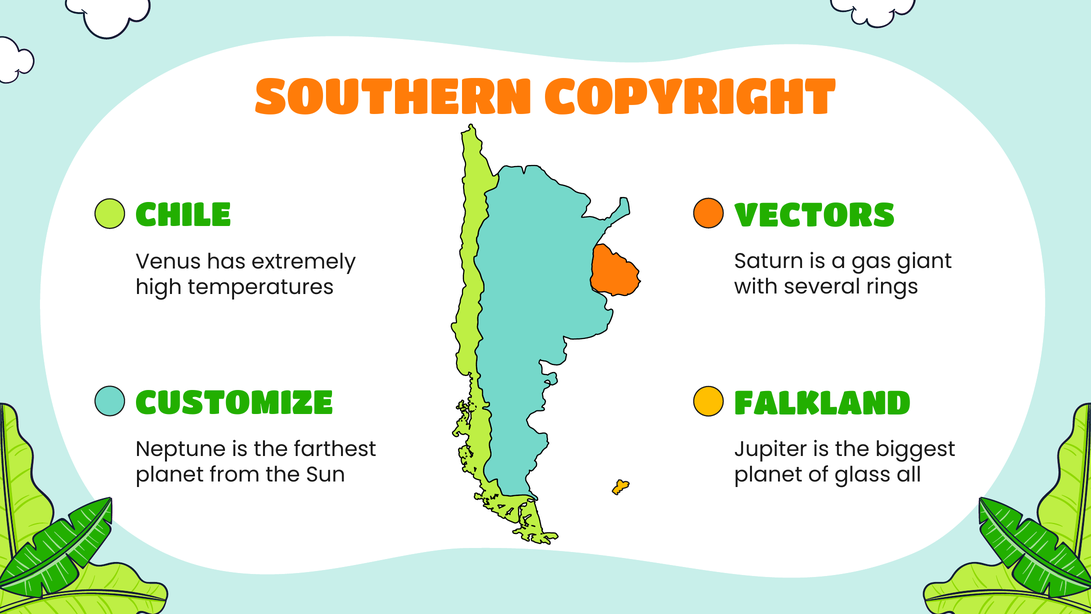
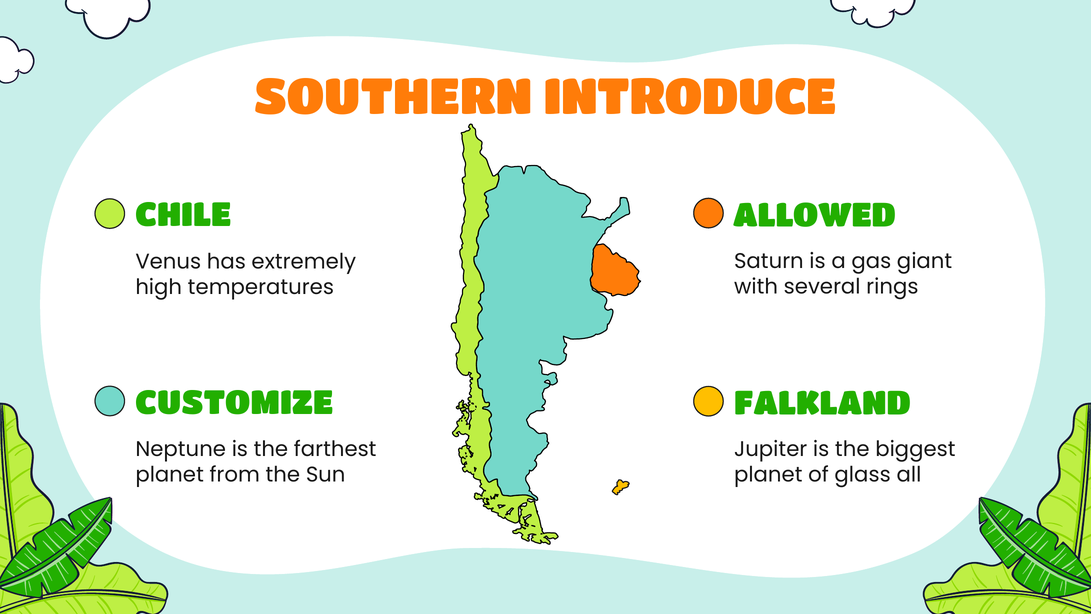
COPYRIGHT: COPYRIGHT -> INTRODUCE (690, 97)
VECTORS: VECTORS -> ALLOWED (815, 216)
